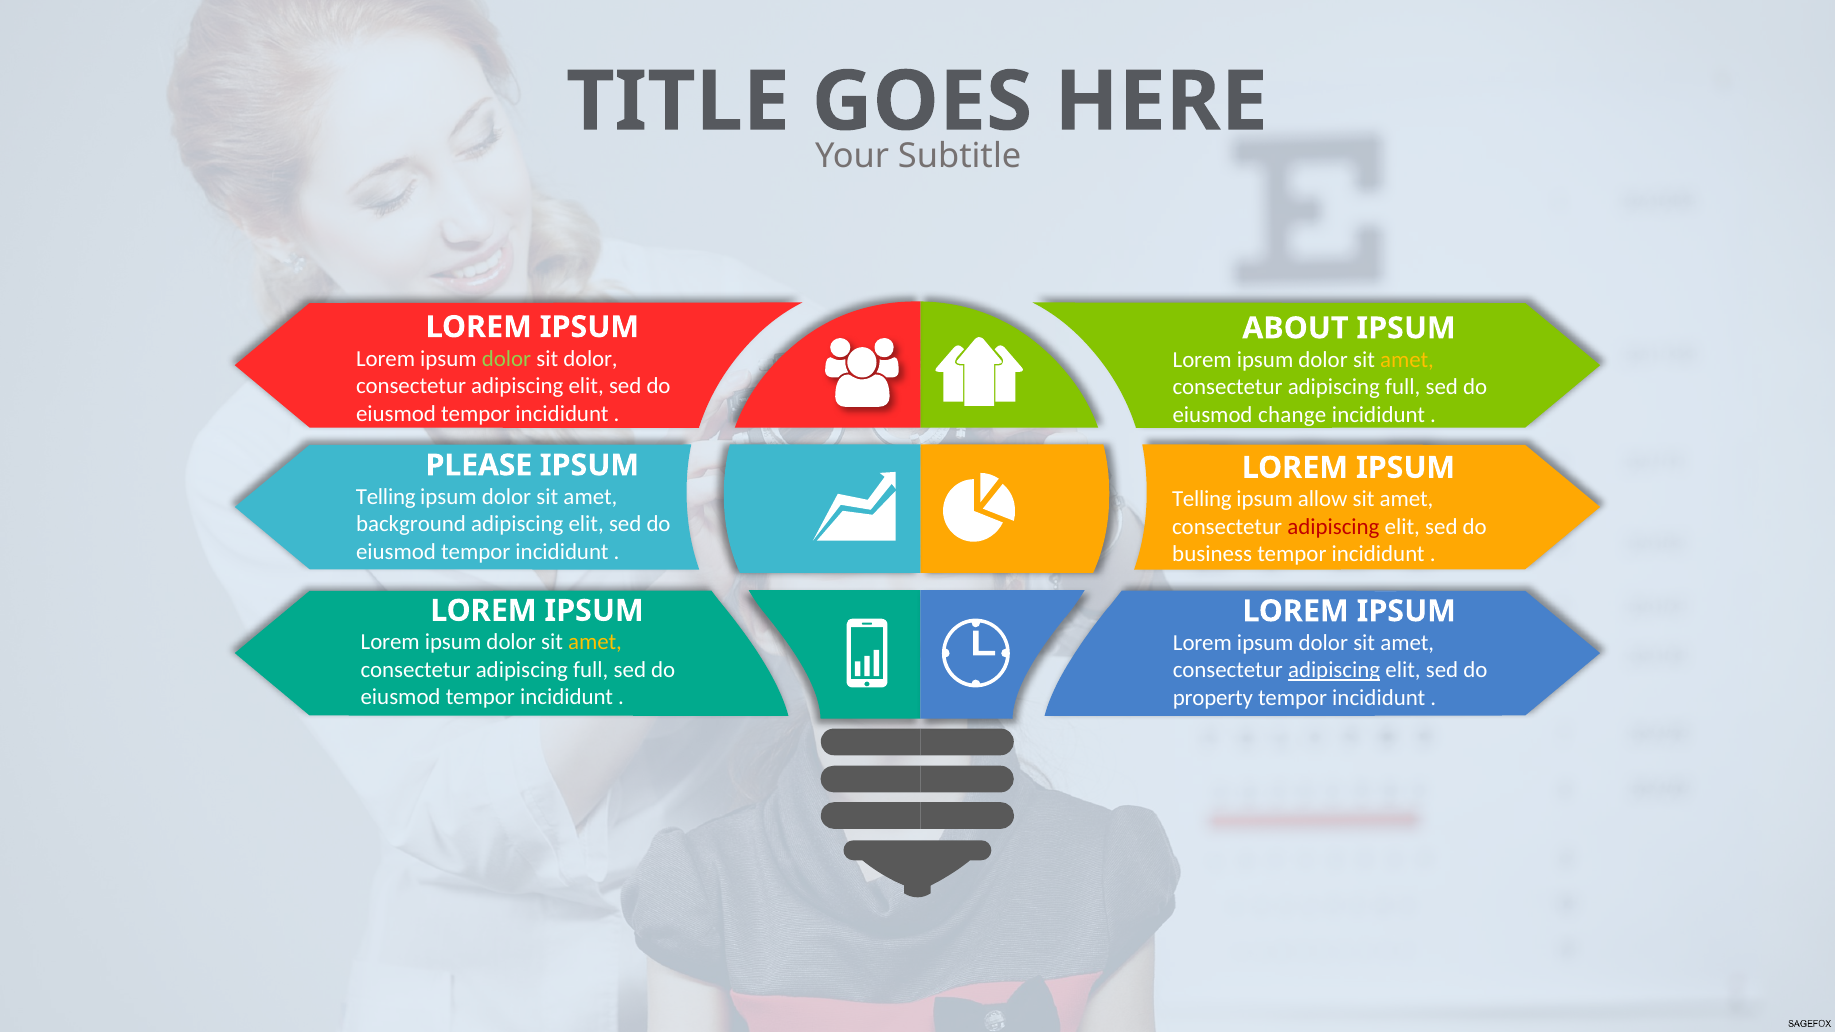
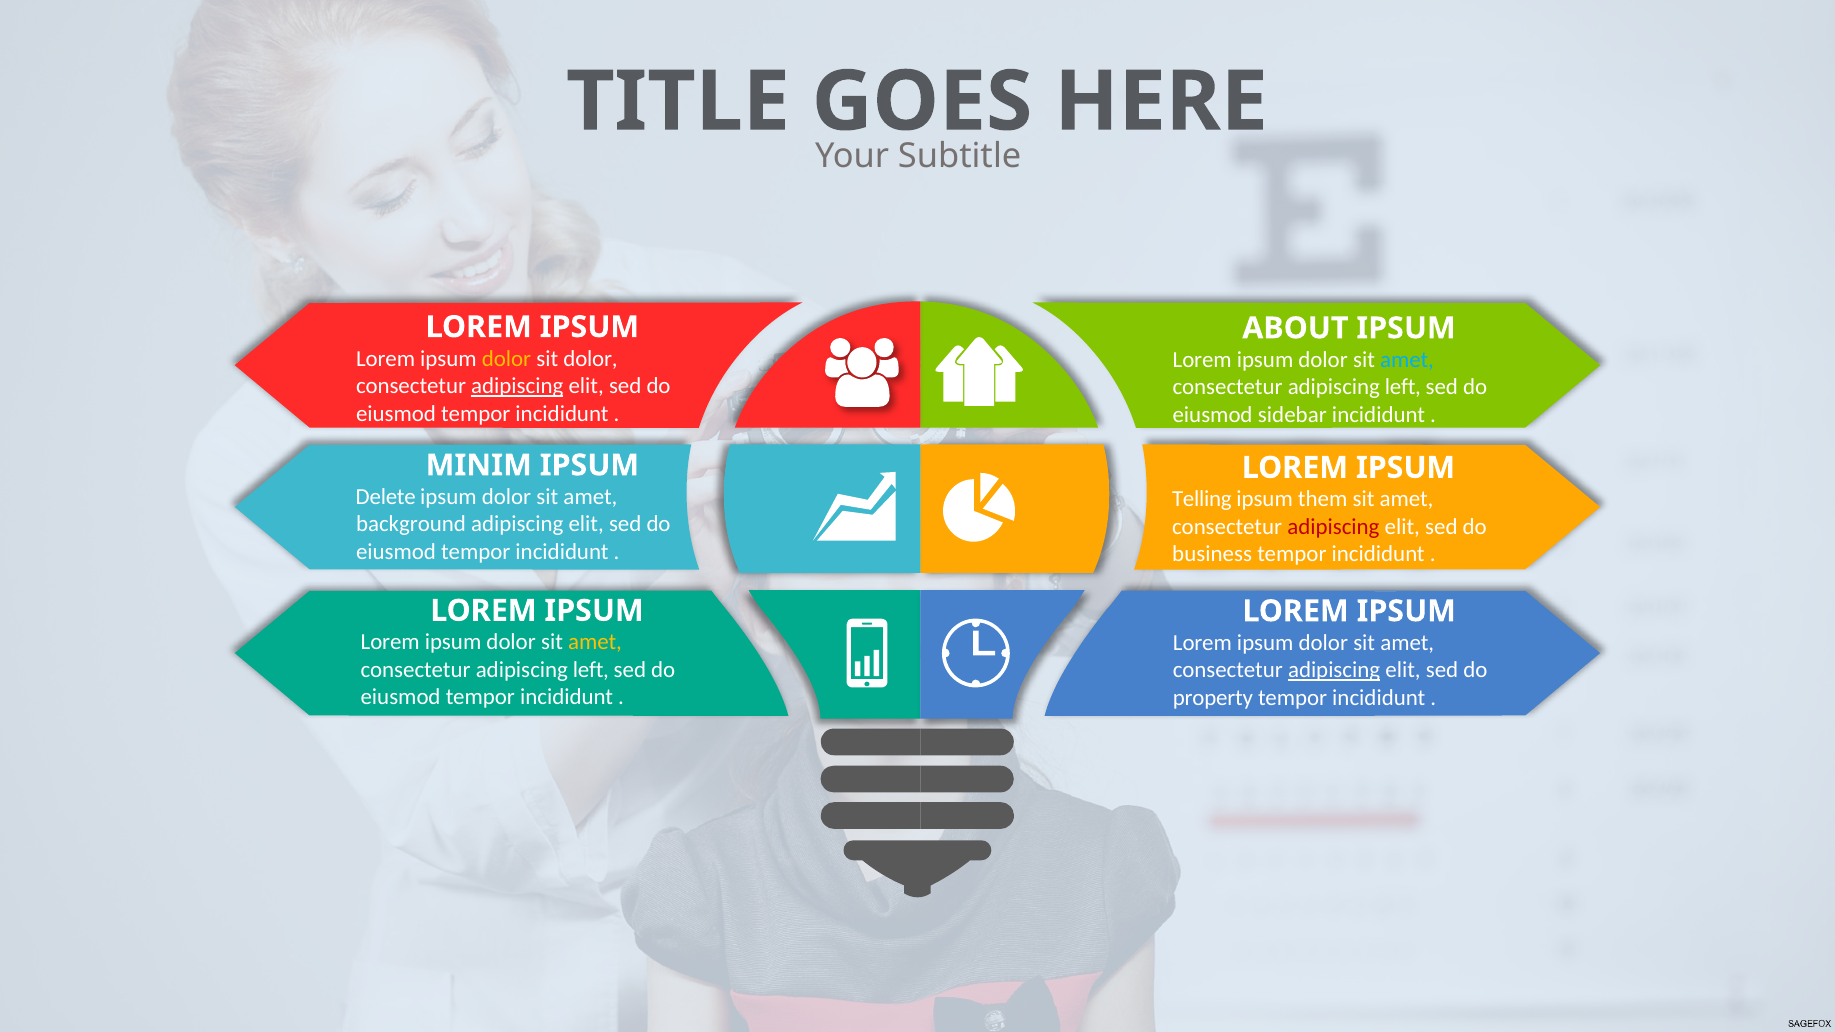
dolor colour: light green -> yellow (507, 359)
amet colour: yellow -> light blue (1407, 360)
adipiscing underline: none -> present (517, 386)
full: full -> left (1403, 387)
change: change -> sidebar (1292, 415)
PLEASE: PLEASE -> MINIM (479, 465)
Telling: Telling -> Delete (386, 497)
allow: allow -> them (1323, 499)
full: full -> left (591, 670)
